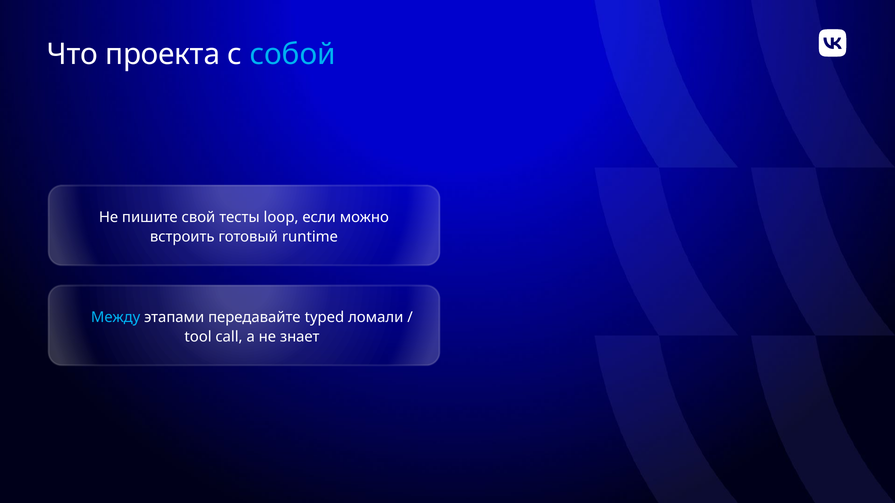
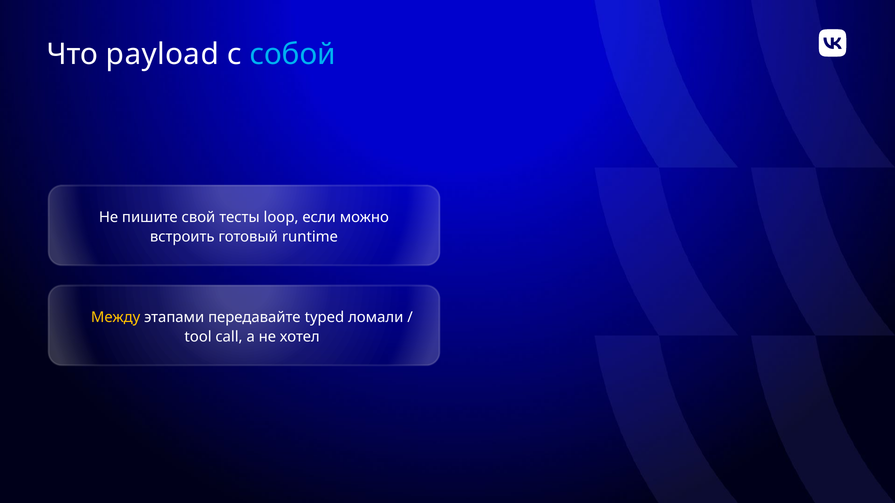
проекта: проекта -> payload (162, 54)
Между colour: light blue -> yellow (116, 318)
знает: знает -> хотел (300, 337)
